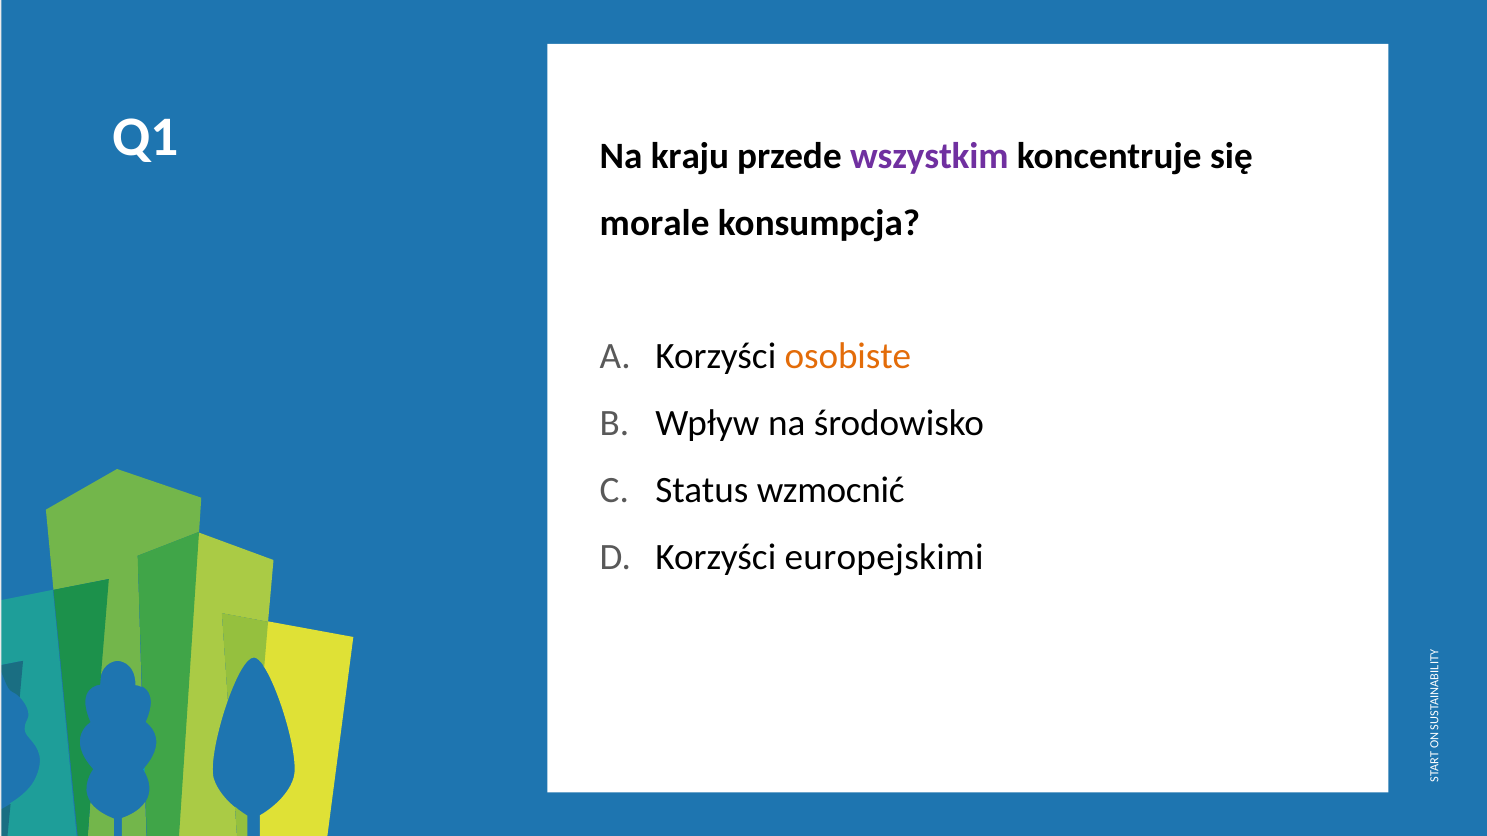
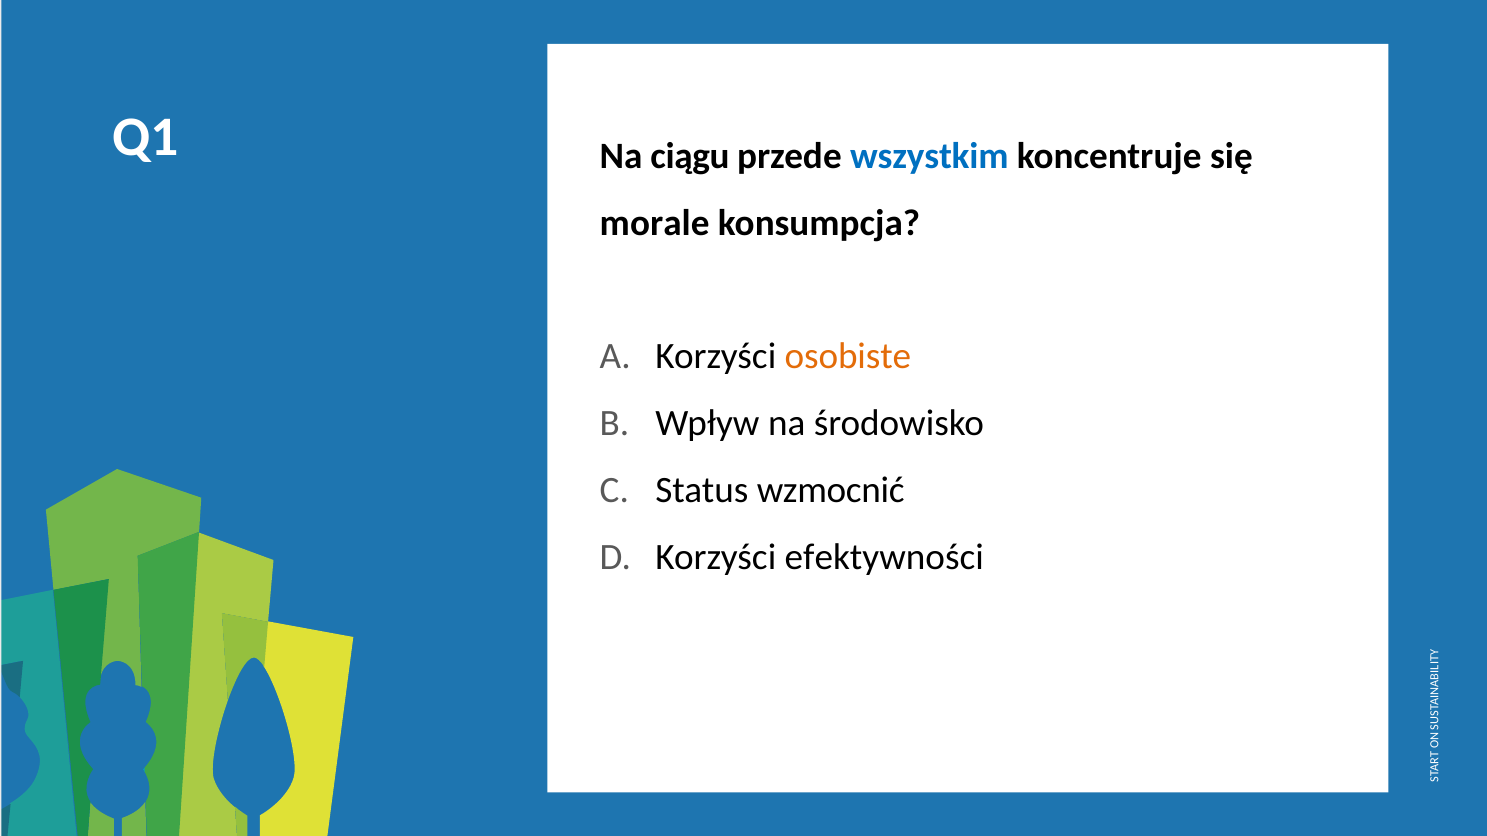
kraju: kraju -> ciągu (690, 156)
wszystkim colour: purple -> blue (929, 156)
europejskimi: europejskimi -> efektywności (884, 557)
